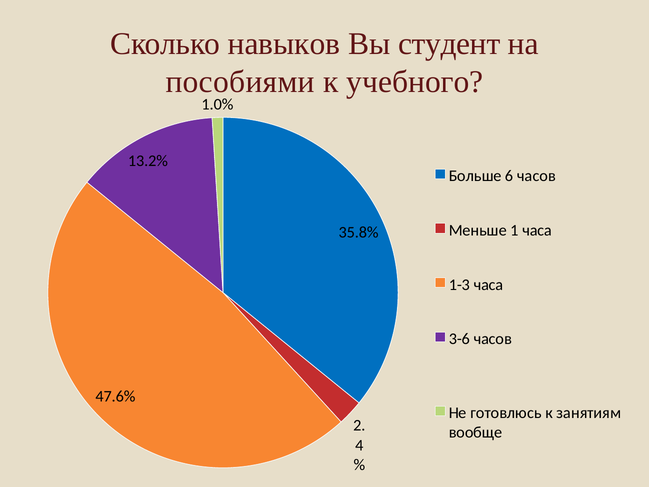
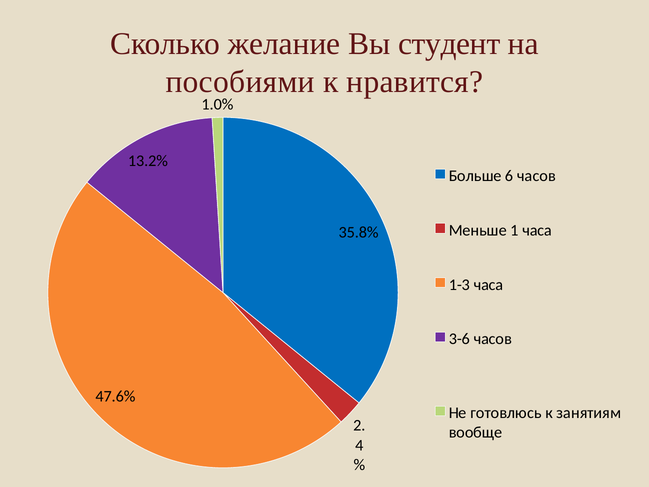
навыков: навыков -> желание (284, 44)
учебного: учебного -> нравится (415, 82)
